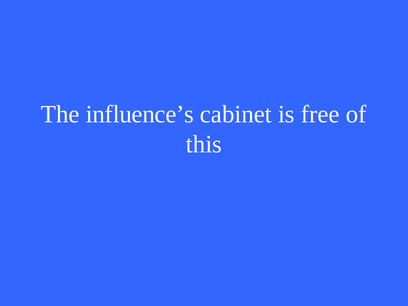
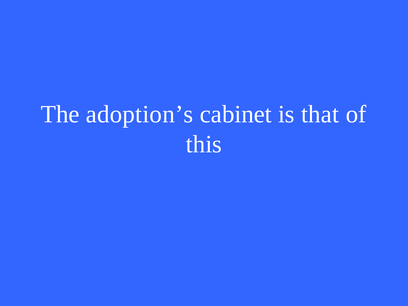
influence’s: influence’s -> adoption’s (140, 114)
free: free -> that (320, 114)
